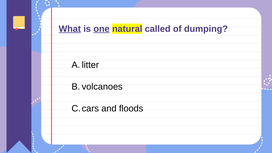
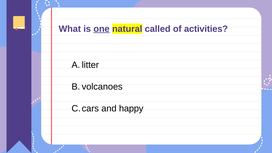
What underline: present -> none (70, 29)
dumping: dumping -> activities (206, 29)
floods: floods -> happy (131, 108)
